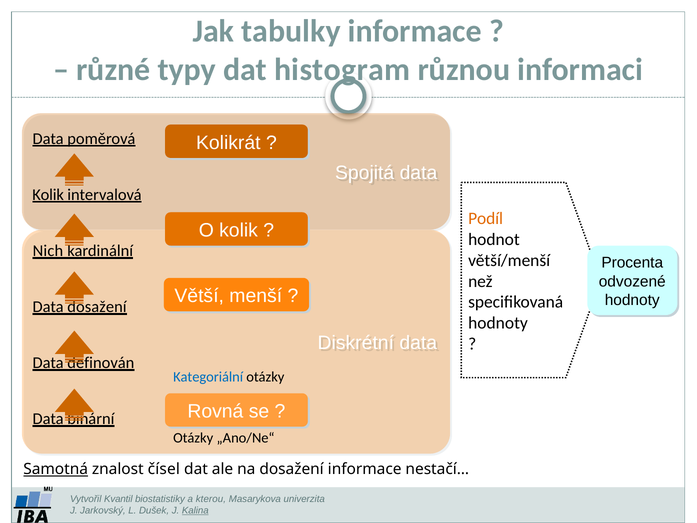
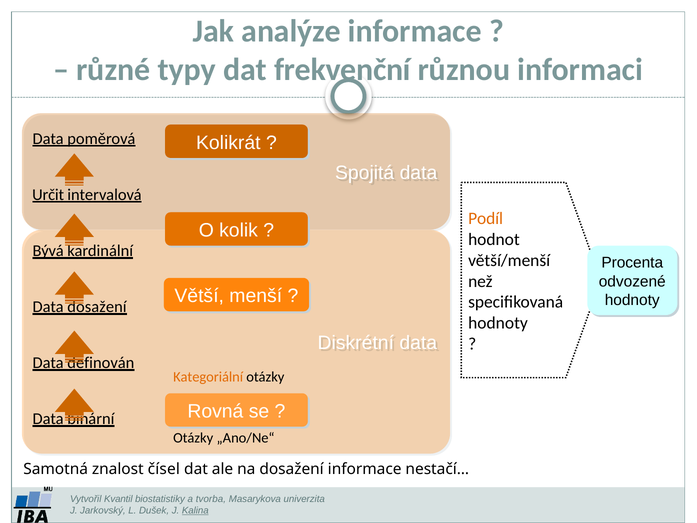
tabulky: tabulky -> analýze (291, 31)
histogram: histogram -> frekvenční (342, 70)
Kolik: Kolik -> Určit (48, 195)
Nich: Nich -> Bývá (48, 251)
Kategoriální colour: blue -> orange (208, 377)
Samotná underline: present -> none (56, 469)
kterou: kterou -> tvorba (211, 499)
